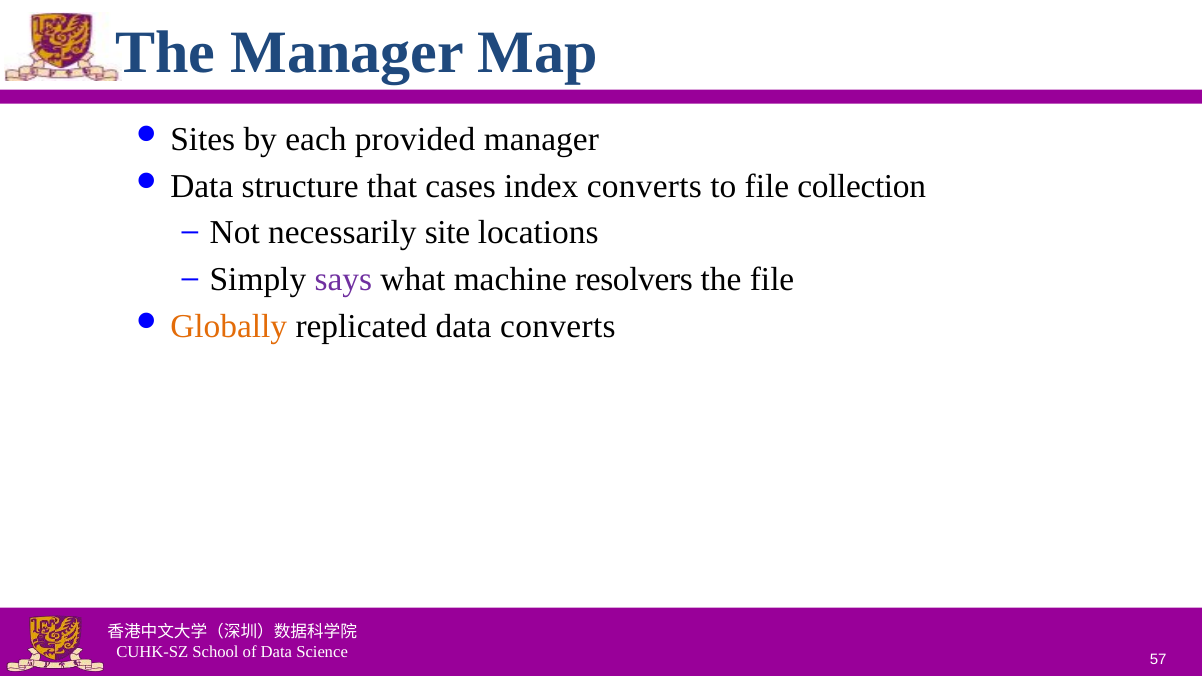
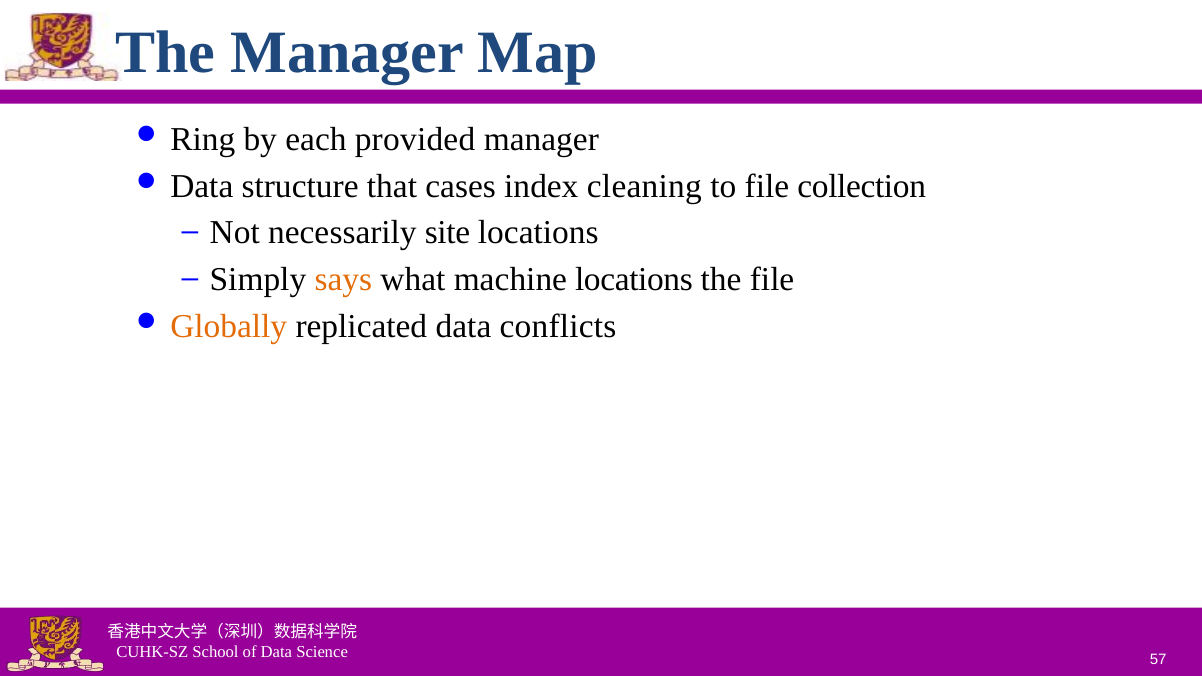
Sites: Sites -> Ring (203, 139)
index converts: converts -> cleaning (644, 186)
says colour: purple -> orange (343, 280)
machine resolvers: resolvers -> locations (634, 280)
data converts: converts -> conflicts (558, 326)
